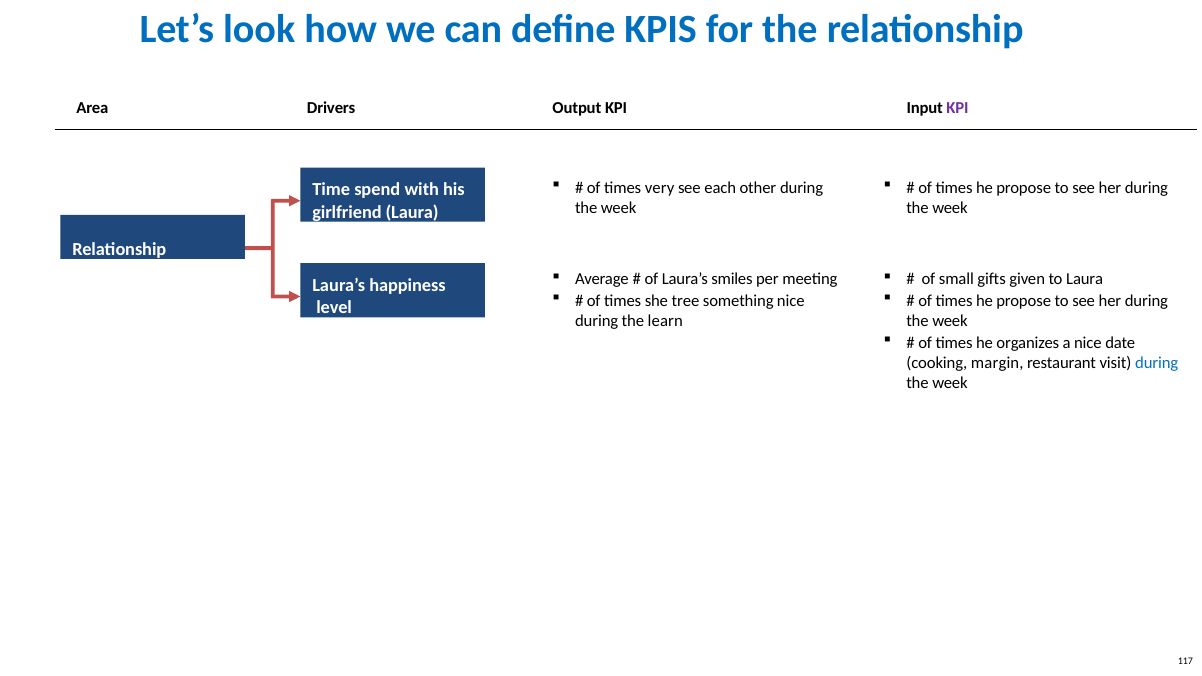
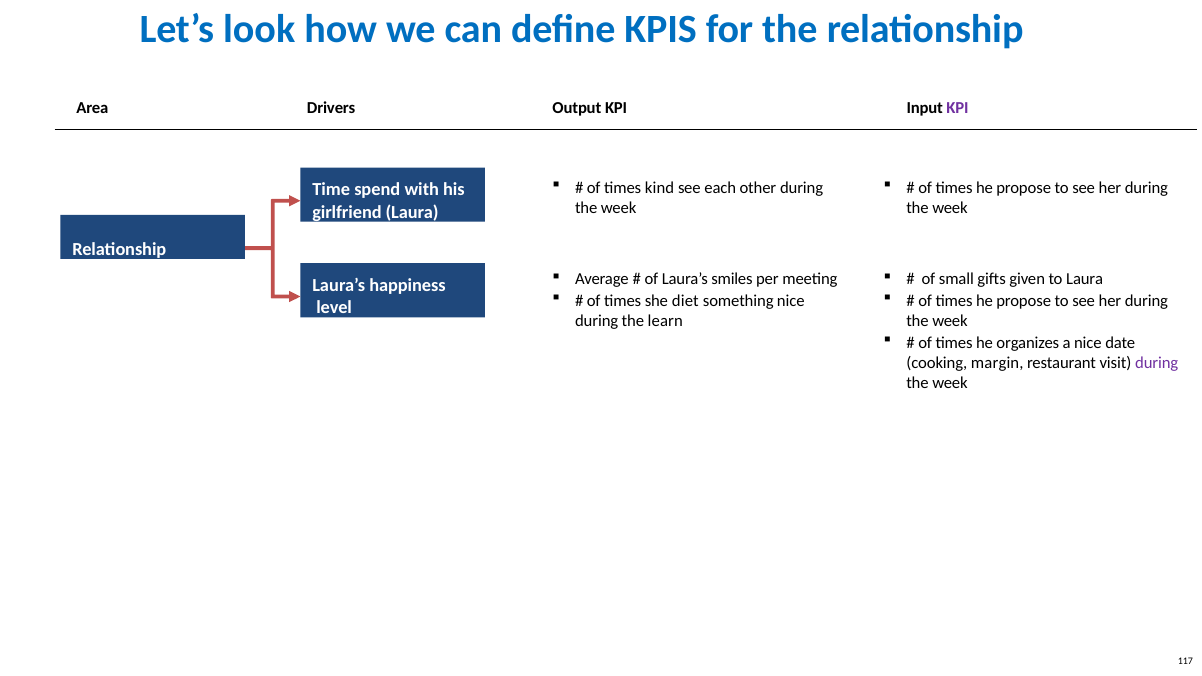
very: very -> kind (660, 188)
tree: tree -> diet (685, 301)
during colour: blue -> purple (1157, 363)
